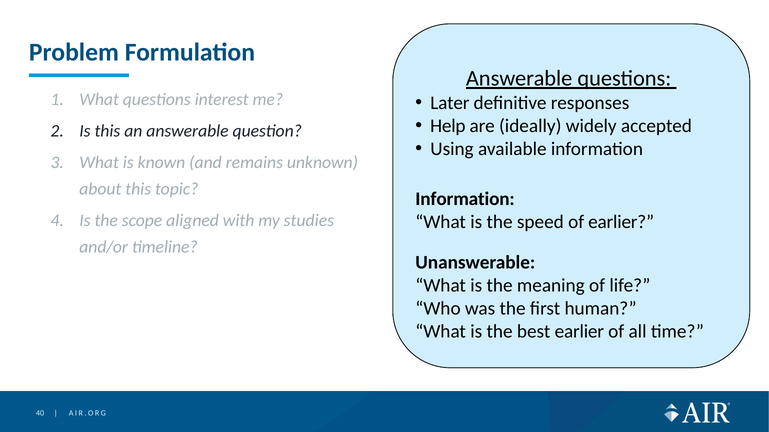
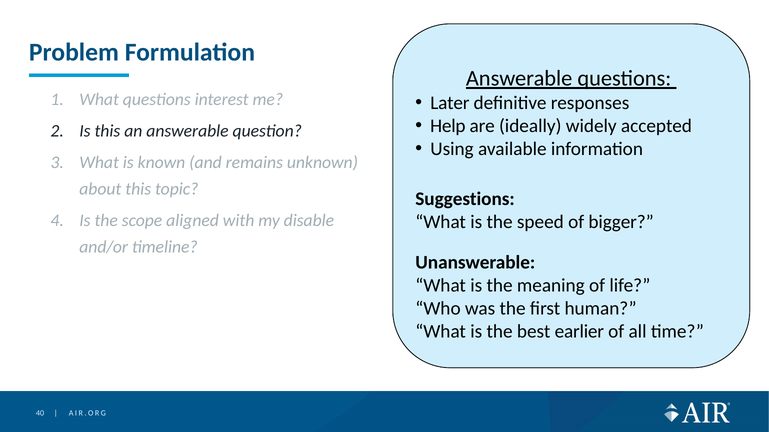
Information: Information -> Suggestions (465, 199)
studies: studies -> disable (309, 221)
of earlier: earlier -> bigger (621, 222)
